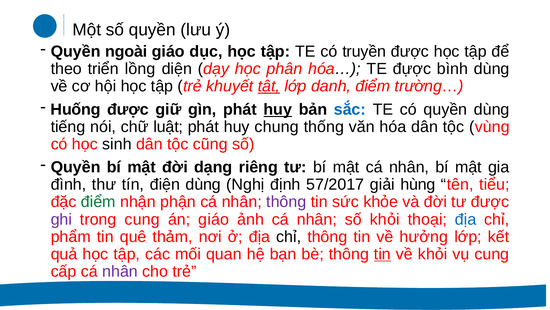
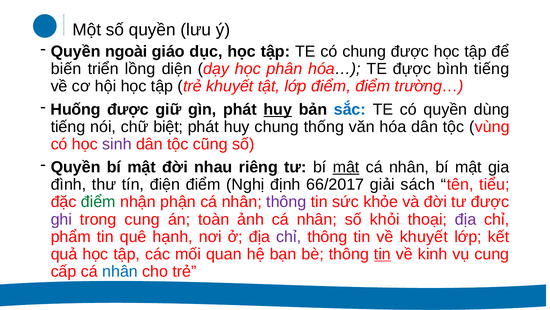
có truyền: truyền -> chung (364, 52)
theo: theo -> biến (66, 69)
bình dùng: dùng -> tiếng (492, 69)
tật underline: present -> none (269, 86)
lớp danh: danh -> điểm (331, 86)
luật: luật -> biệt (168, 127)
sinh colour: black -> purple (117, 144)
dạng: dạng -> nhau (213, 167)
mật underline: none -> present (346, 167)
điện dùng: dùng -> điểm (203, 184)
57/2017: 57/2017 -> 66/2017 (335, 184)
hùng: hùng -> sách (418, 184)
án giáo: giáo -> toàn (214, 219)
địa colour: blue -> purple (466, 219)
thảm: thảm -> hạnh (173, 236)
chỉ colour: black -> purple (289, 236)
về hưởng: hưởng -> khuyết (424, 236)
về khỏi: khỏi -> kinh (433, 254)
nhân colour: purple -> blue (120, 271)
